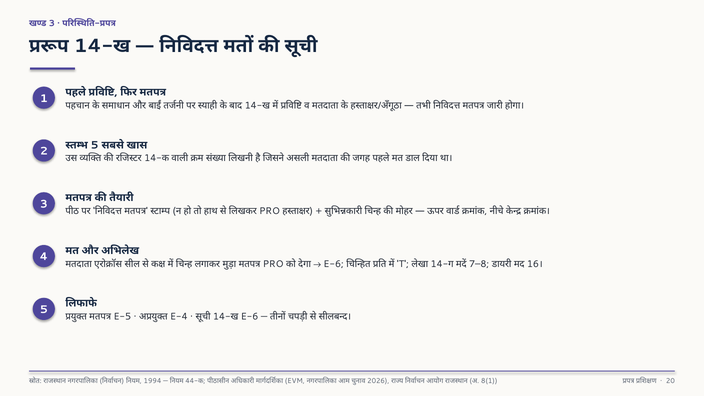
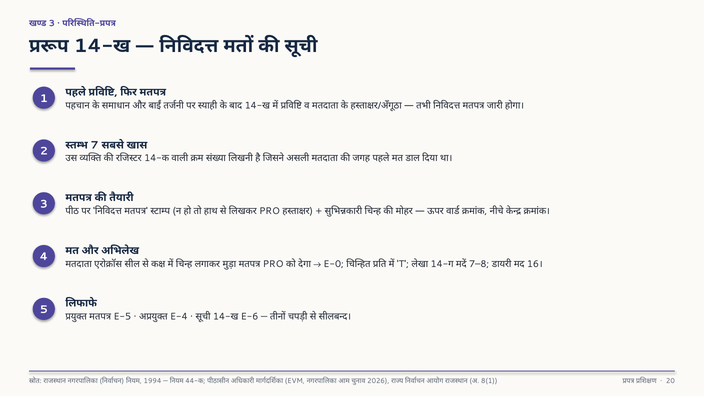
5: 5 -> 7 (95, 145)
E-6: E-6 -> E-0 (334, 264)
